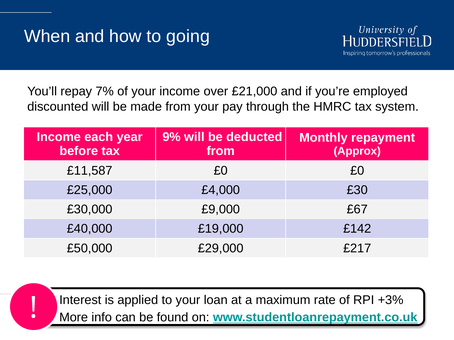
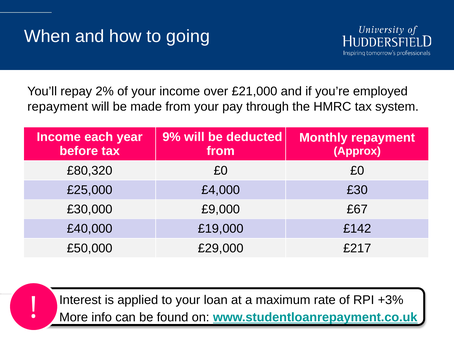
7%: 7% -> 2% (105, 92)
discounted: discounted -> repayment (58, 107)
£11,587: £11,587 -> £80,320 (90, 171)
